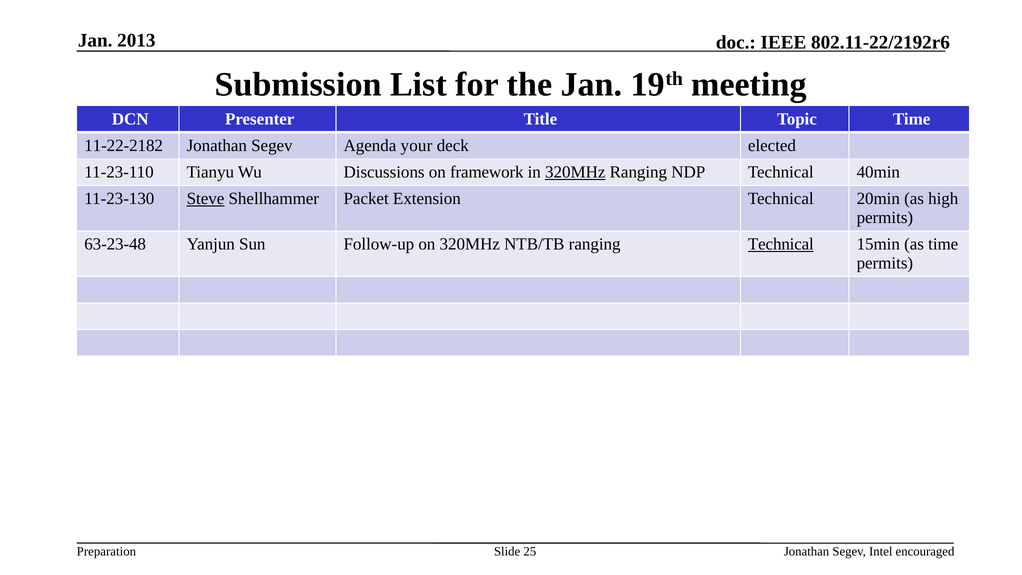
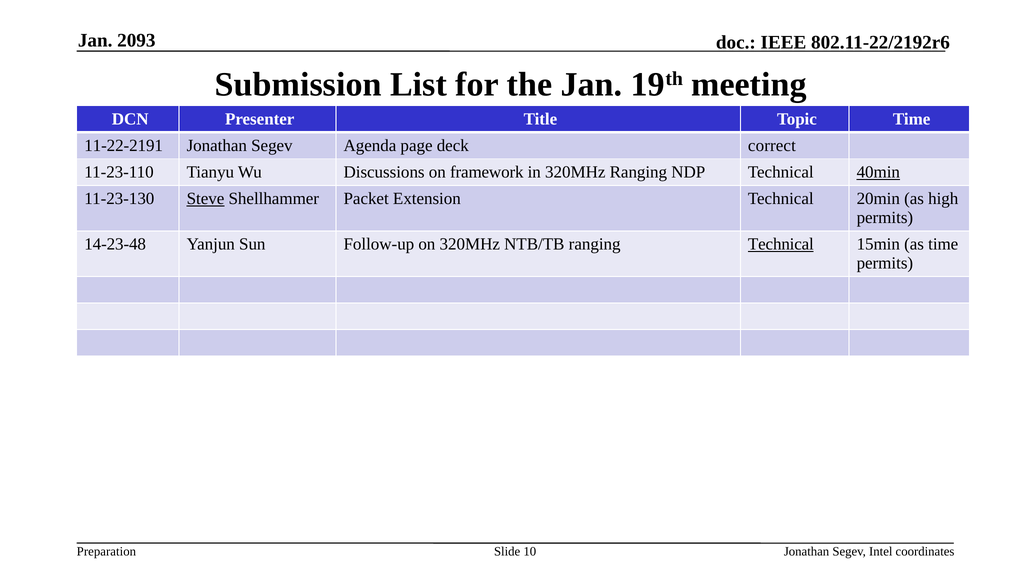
2013: 2013 -> 2093 (136, 41)
11-22-2182: 11-22-2182 -> 11-22-2191 (124, 146)
your: your -> page (417, 146)
elected: elected -> correct (772, 146)
320MHz underline: present -> none (575, 172)
40min underline: none -> present (878, 172)
63-23-48: 63-23-48 -> 14-23-48 (115, 244)
25: 25 -> 10 (530, 551)
encouraged: encouraged -> coordinates (925, 551)
